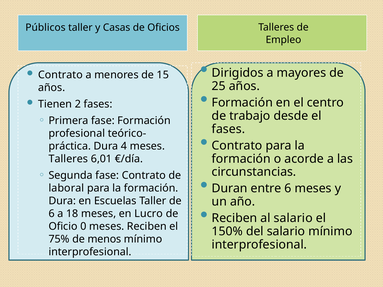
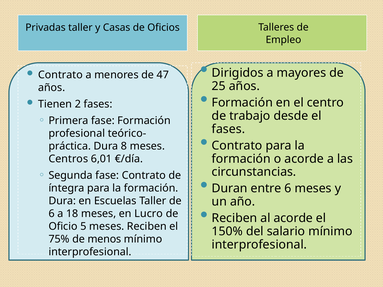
Públicos: Públicos -> Privadas (46, 28)
15: 15 -> 47 (163, 75)
4: 4 -> 8 (124, 146)
Talleres: Talleres -> Centros (68, 159)
laboral: laboral -> íntegra (66, 188)
al salario: salario -> acorde (293, 218)
0: 0 -> 5 (83, 227)
